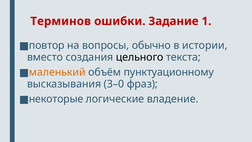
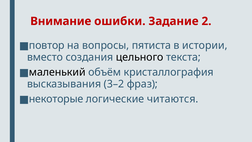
Терминов: Терминов -> Внимание (61, 21)
1: 1 -> 2 (206, 21)
обычно: обычно -> пятиста (151, 45)
маленький colour: orange -> black (57, 72)
пунктуационному: пунктуационному -> кристаллография (169, 72)
3–0: 3–0 -> 3–2 (114, 84)
владение: владение -> читаются (173, 99)
